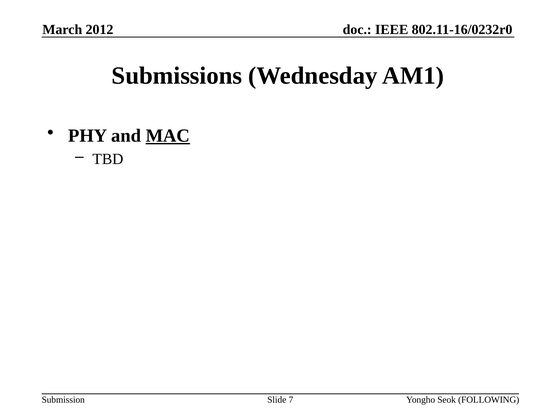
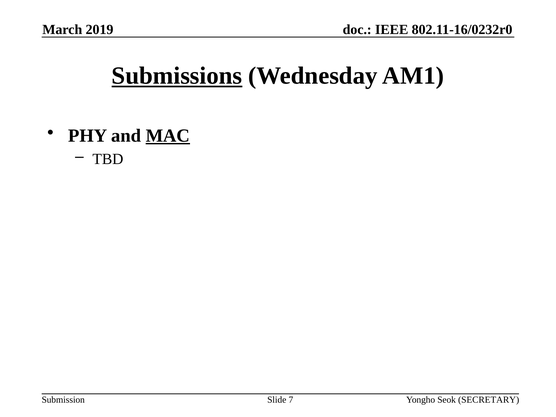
2012: 2012 -> 2019 (100, 30)
Submissions underline: none -> present (177, 76)
FOLLOWING: FOLLOWING -> SECRETARY (489, 400)
